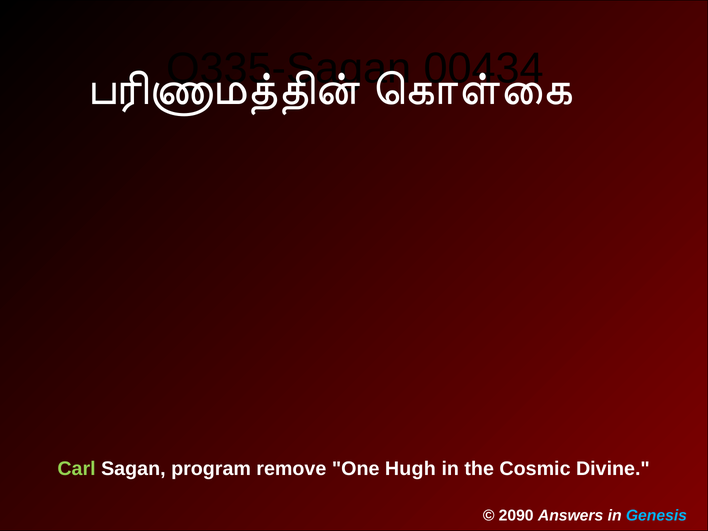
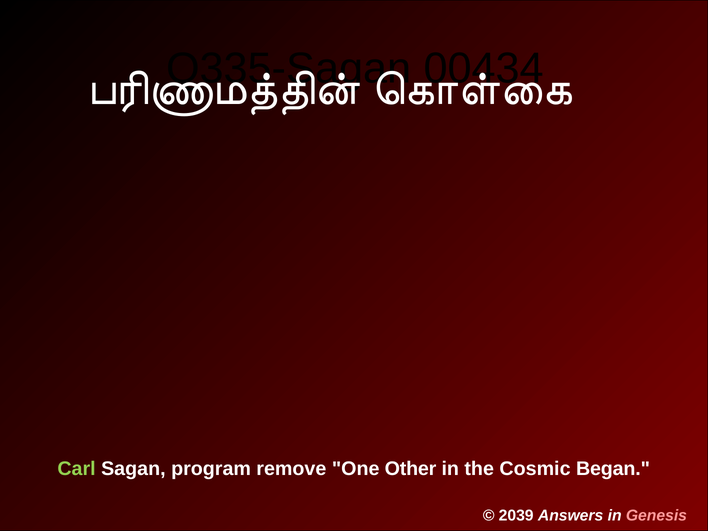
Hugh: Hugh -> Other (411, 469)
Divine: Divine -> Began (613, 469)
2090: 2090 -> 2039 (516, 515)
Genesis colour: light blue -> pink (656, 515)
